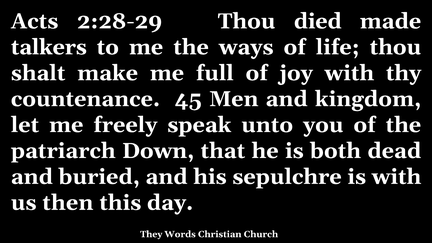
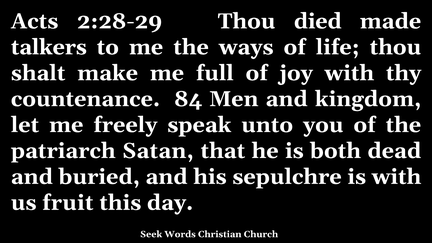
45: 45 -> 84 (188, 99)
Down: Down -> Satan (158, 151)
then: then -> fruit (68, 203)
They: They -> Seek (151, 234)
